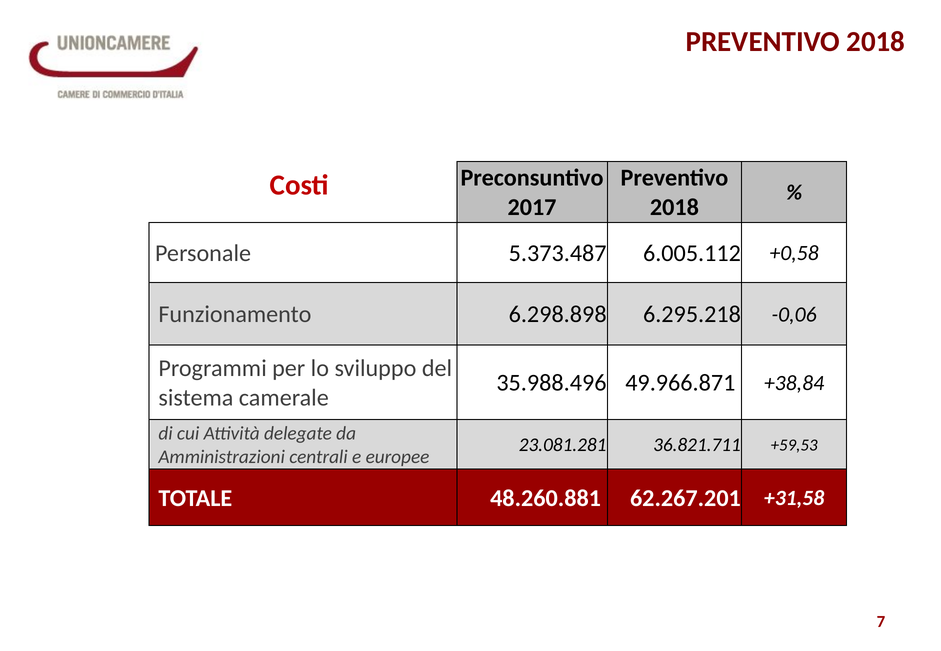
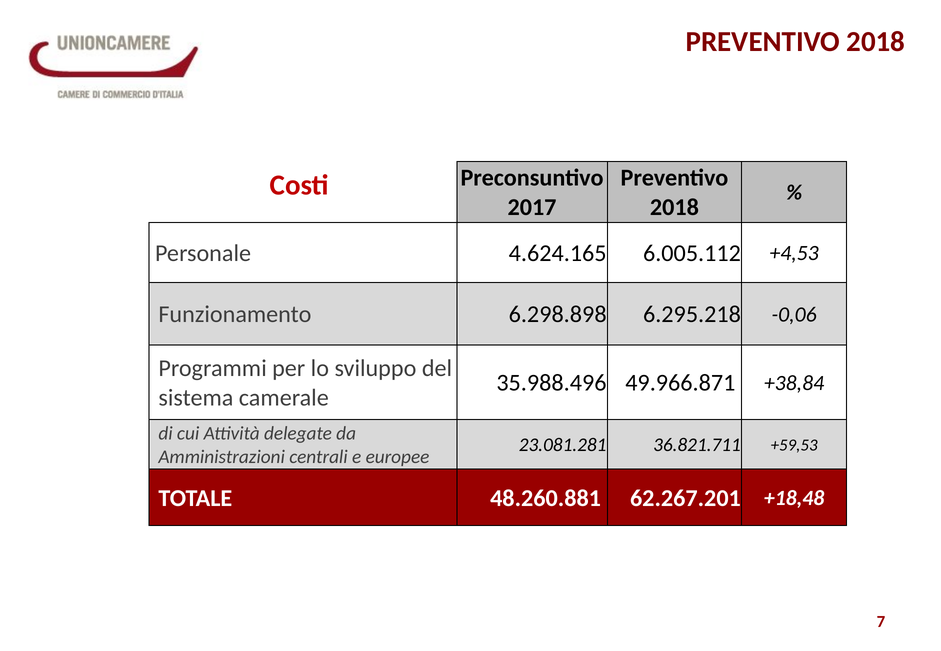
5.373.487: 5.373.487 -> 4.624.165 (558, 253)
+0,58: +0,58 -> +4,53 (794, 253)
+31,58: +31,58 -> +18,48 (794, 498)
